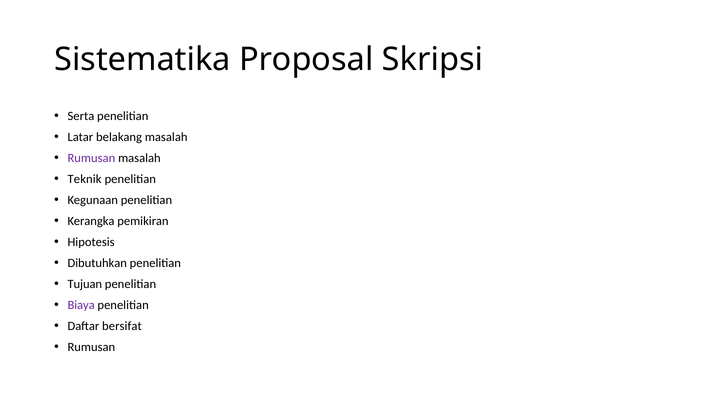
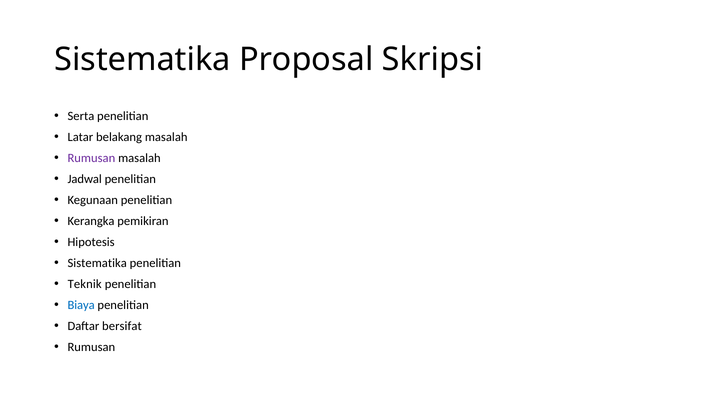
Teknik: Teknik -> Jadwal (85, 179)
Dibutuhkan: Dibutuhkan -> Sistematika (97, 263)
Tujuan: Tujuan -> Teknik (85, 284)
Biaya colour: purple -> blue (81, 305)
